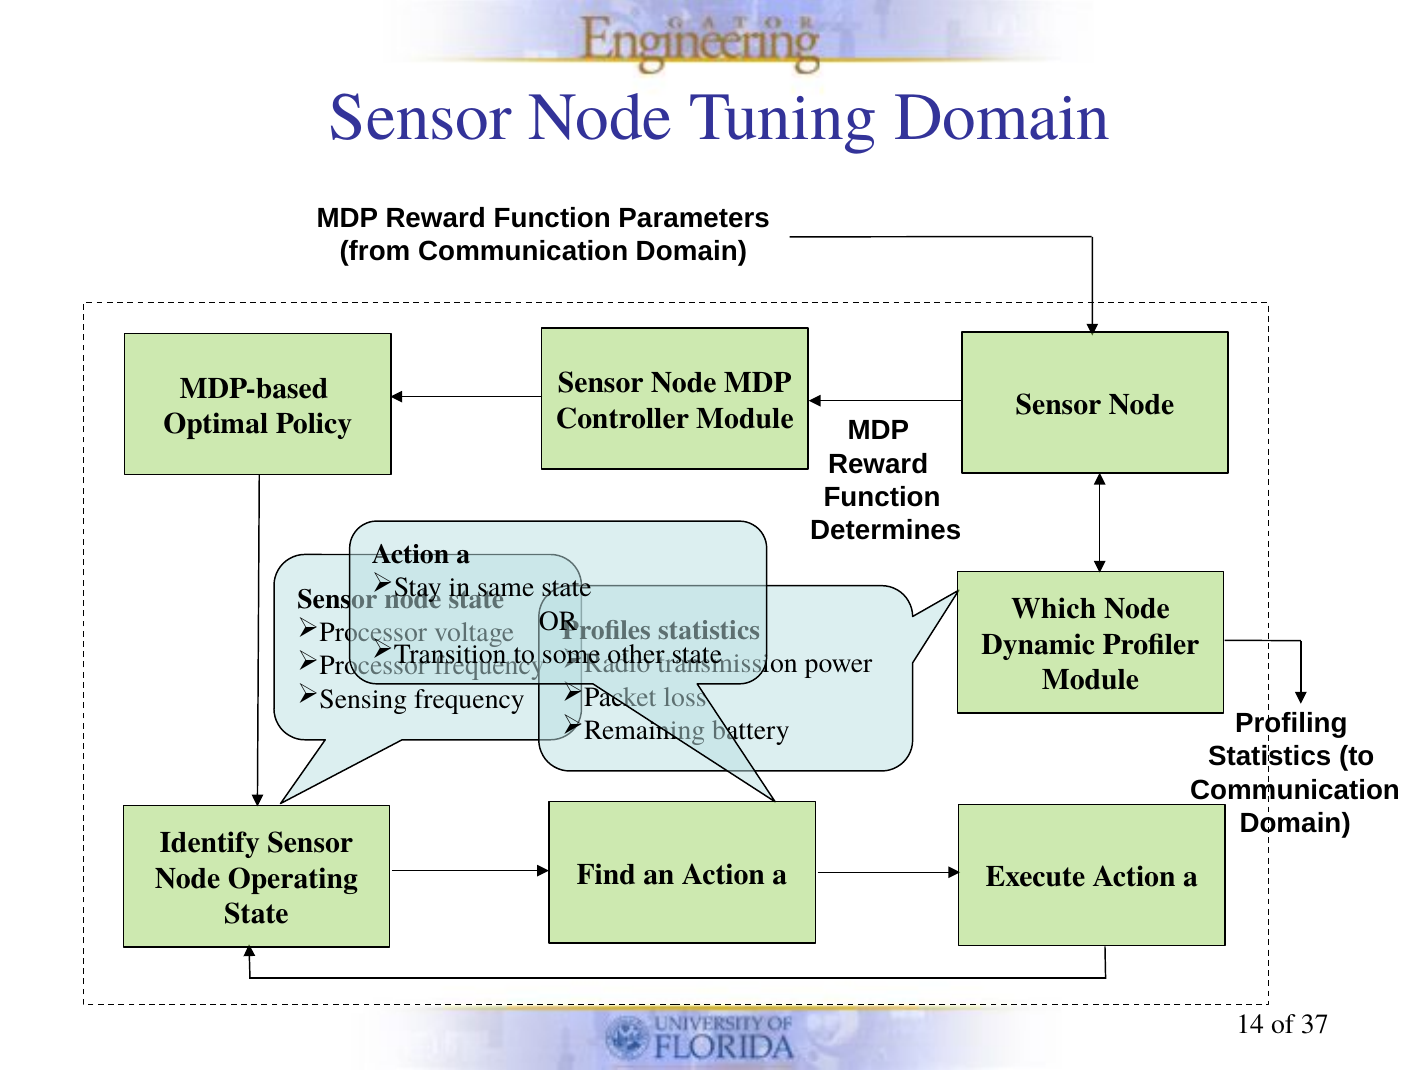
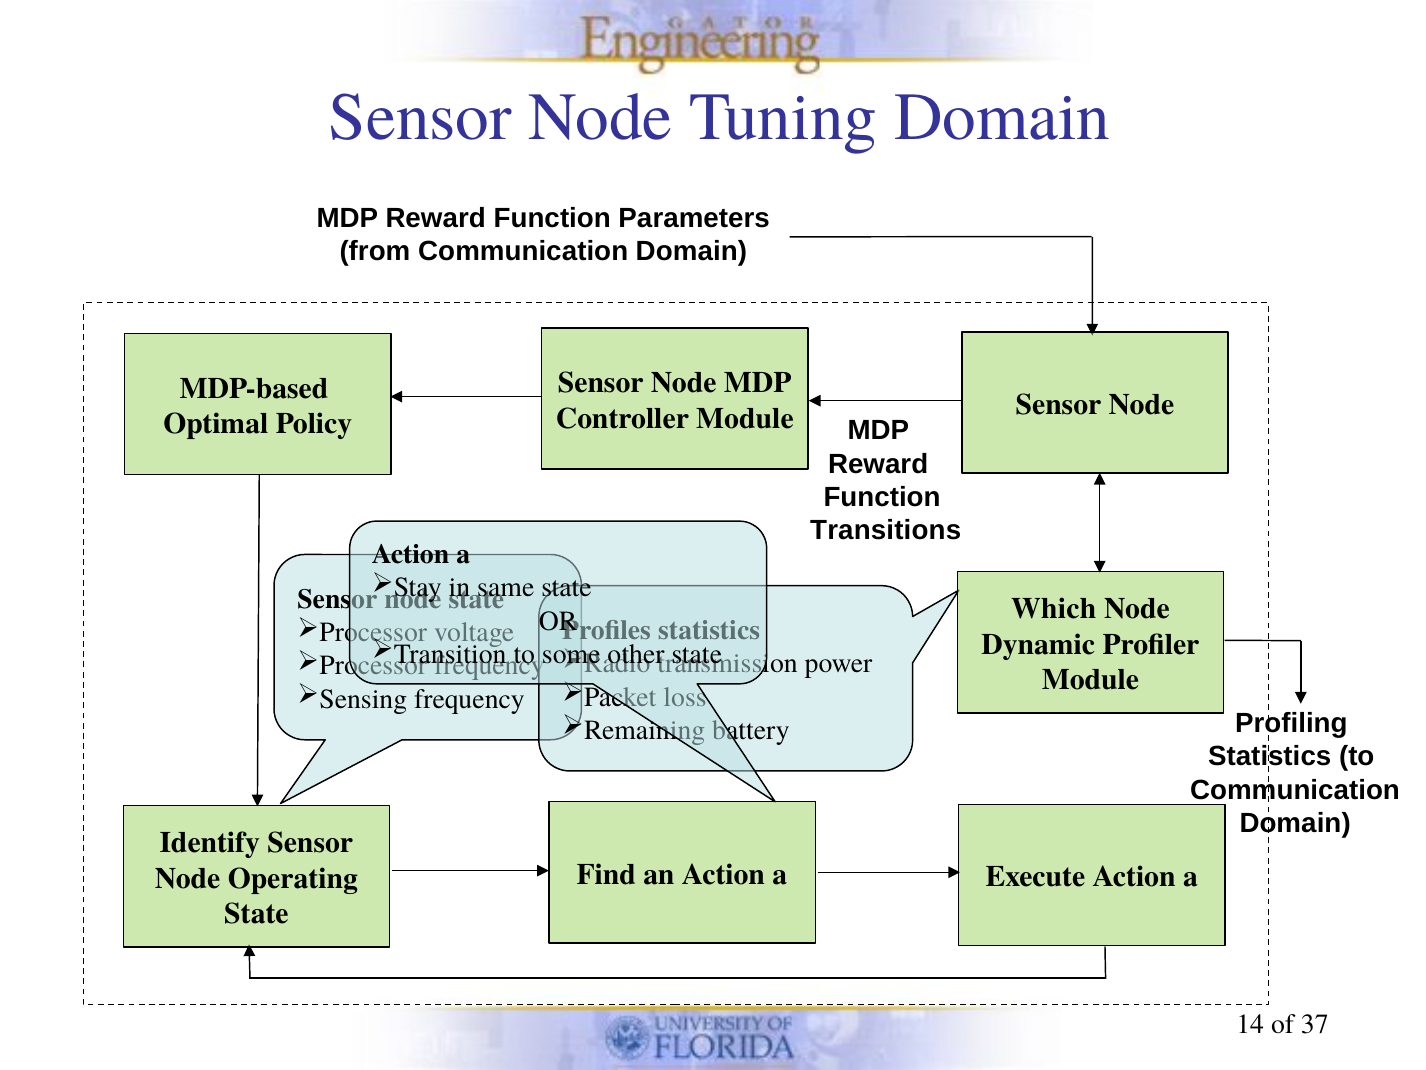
Determines: Determines -> Transitions (886, 530)
